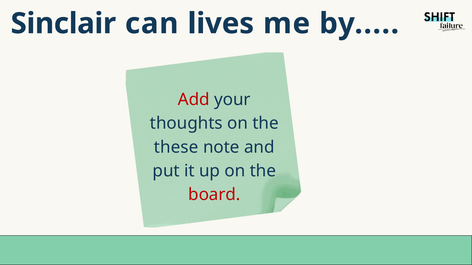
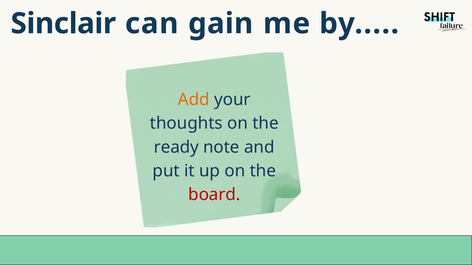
lives: lives -> gain (221, 24)
Add colour: red -> orange (194, 100)
these: these -> ready (176, 147)
